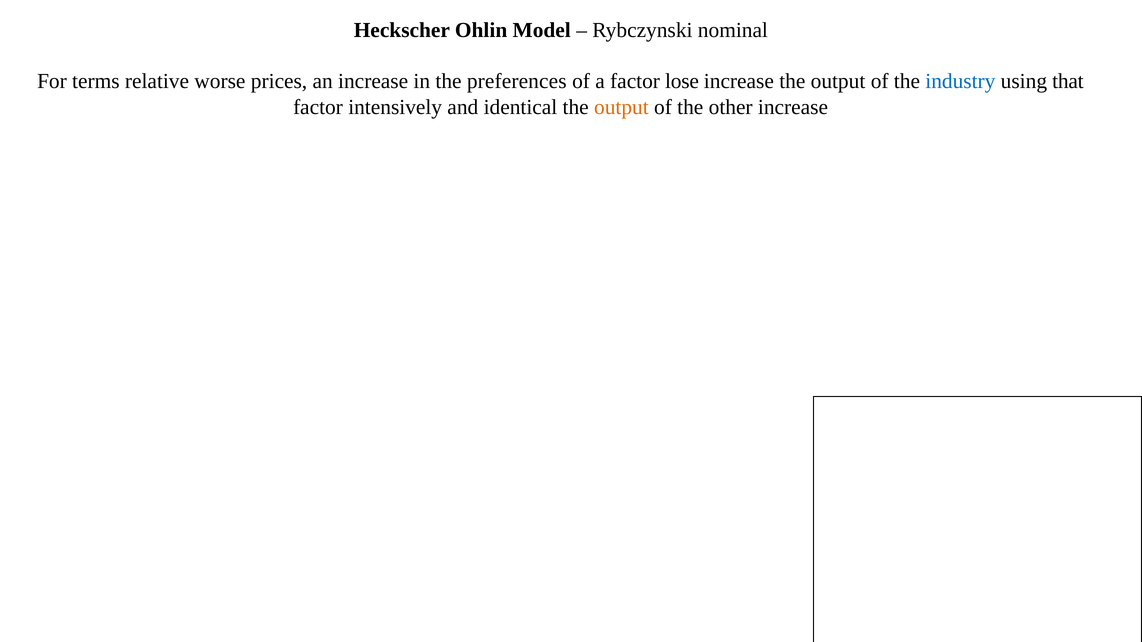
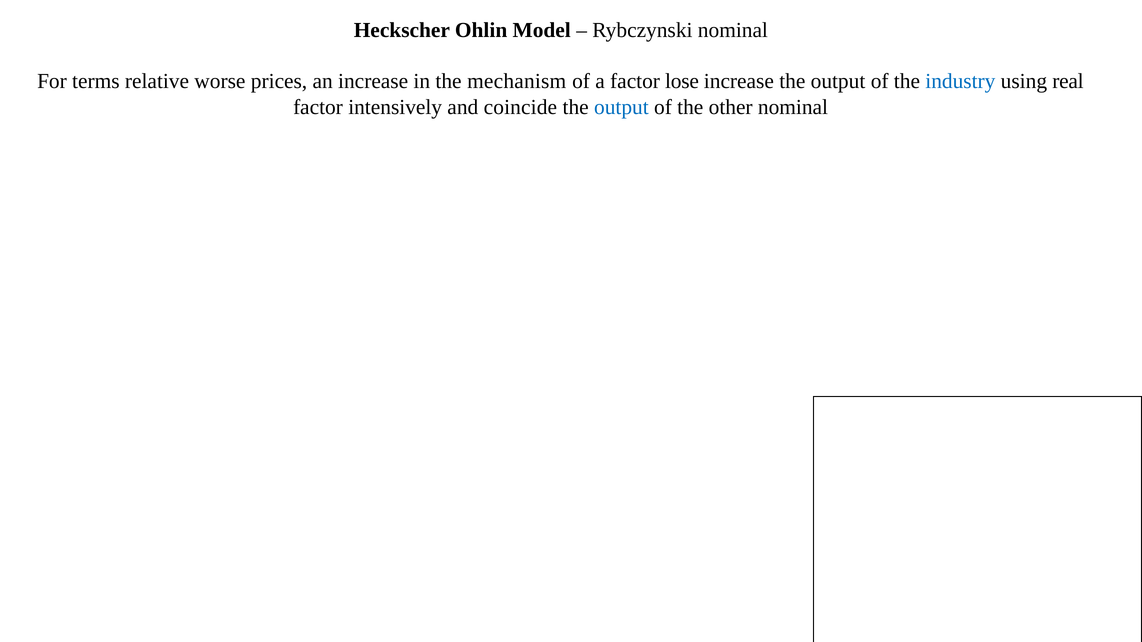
preferences: preferences -> mechanism (517, 81)
that: that -> real (1068, 81)
identical: identical -> coincide (520, 107)
output colour: orange -> blue (621, 107)
other increase: increase -> nominal (793, 107)
